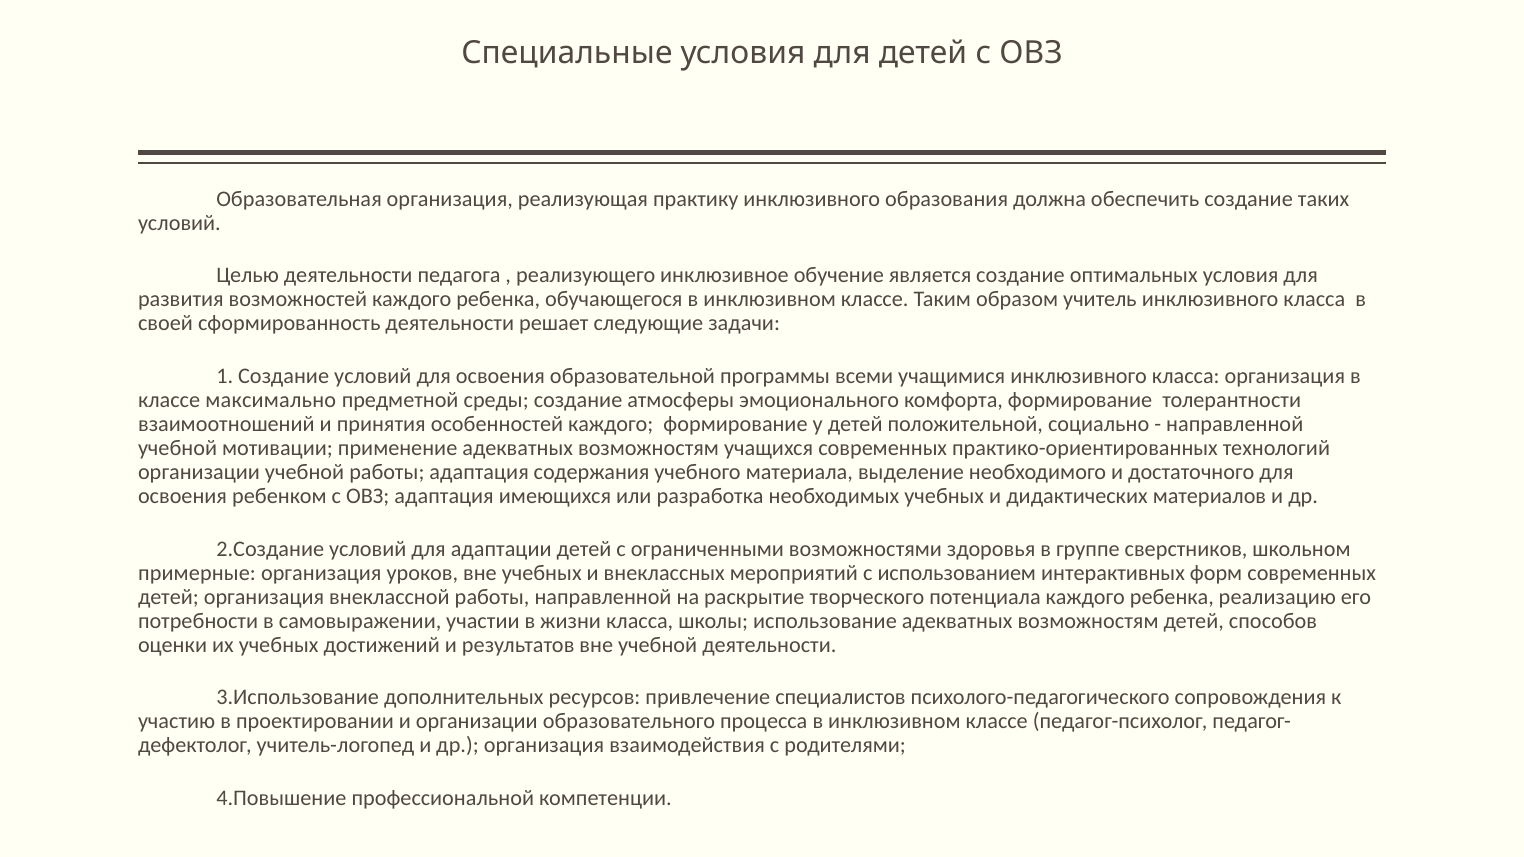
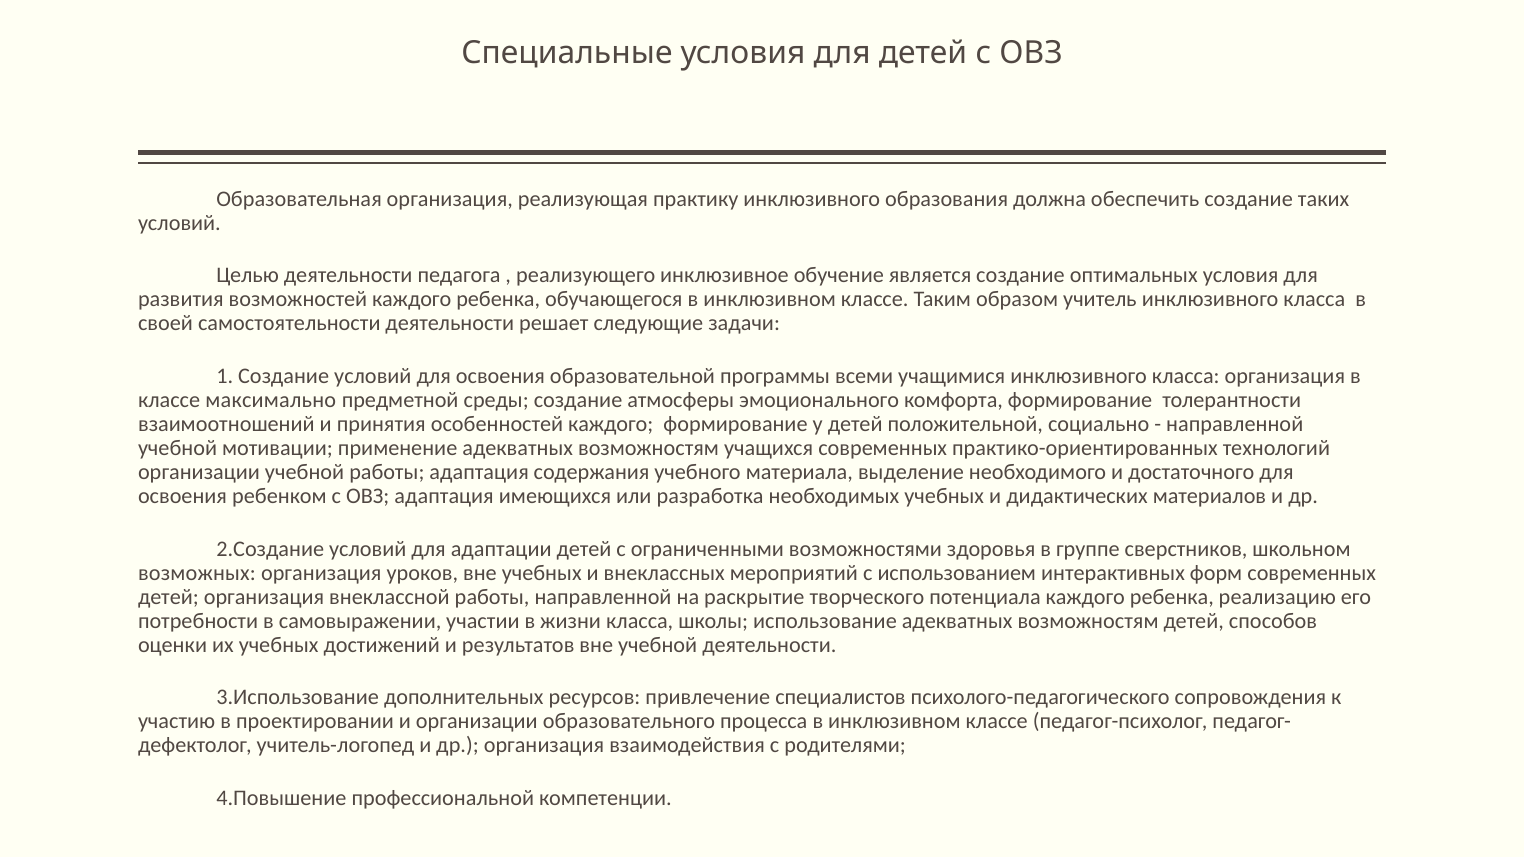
сформированность: сформированность -> самостоятельности (289, 324)
примерные: примерные -> возможных (197, 573)
